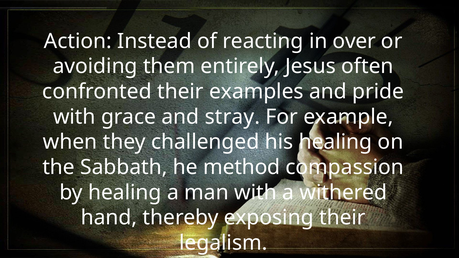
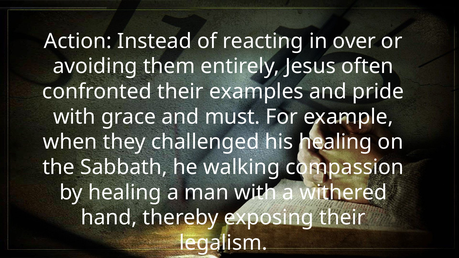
stray: stray -> must (232, 117)
method: method -> walking (242, 167)
